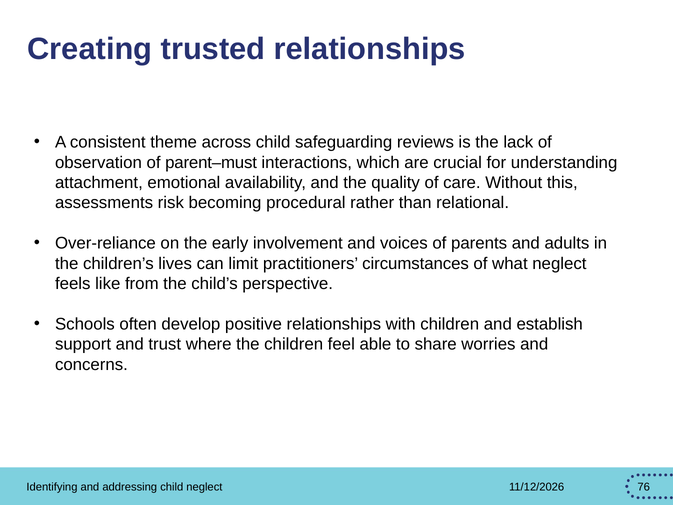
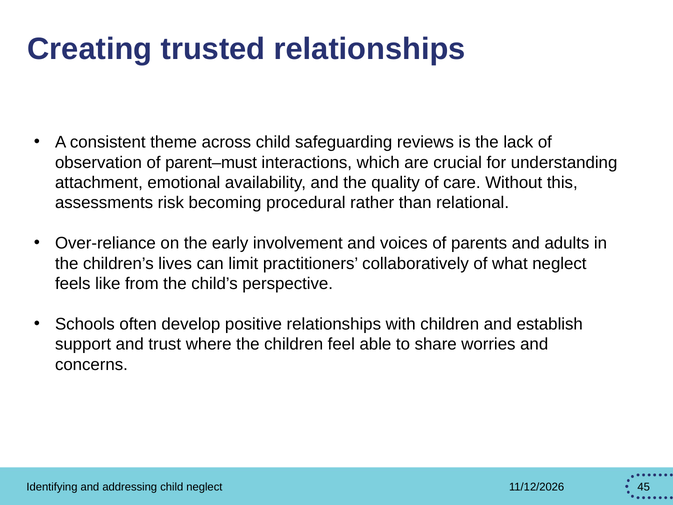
circumstances: circumstances -> collaboratively (416, 263)
76: 76 -> 45 (644, 487)
